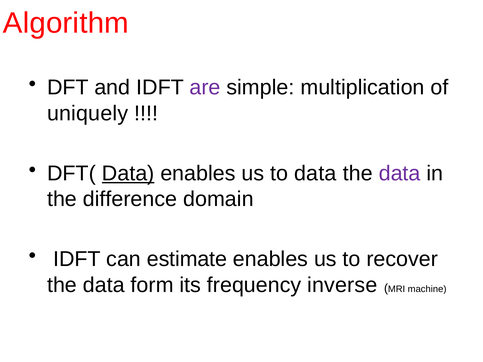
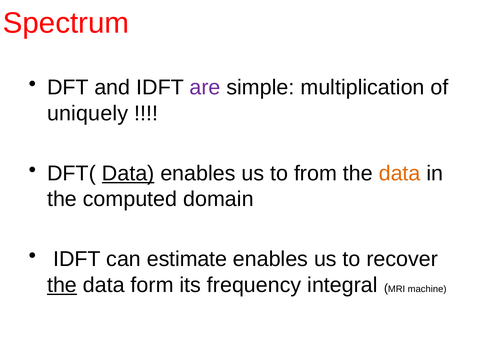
Algorithm: Algorithm -> Spectrum (66, 23)
to data: data -> from (315, 174)
data colour: purple -> orange (400, 174)
difference: difference -> computed (130, 199)
the underline: none -> present (62, 285)
inverse: inverse -> integral (342, 285)
